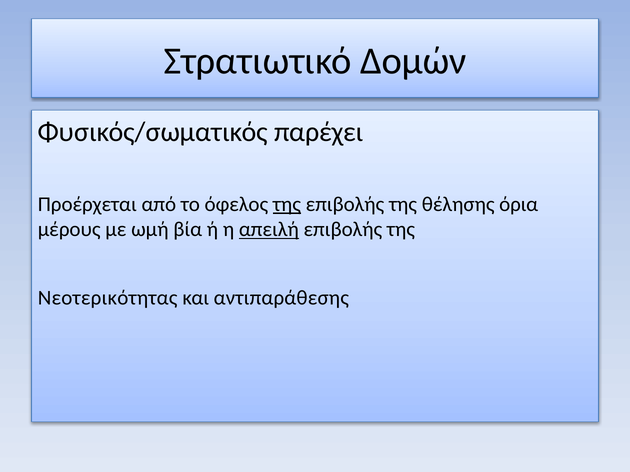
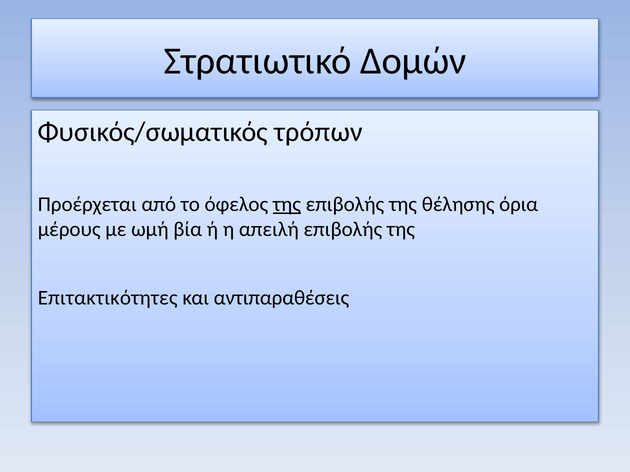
παρέχει: παρέχει -> τρόπων (319, 132)
απειλή underline: present -> none (269, 230)
Νεοτερικότητας: Νεοτερικότητας -> Επιτακτικότητες (108, 298)
αντιπαράθεσης: αντιπαράθεσης -> αντιπαραθέσεις (281, 298)
